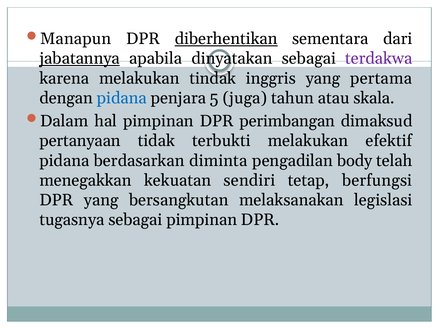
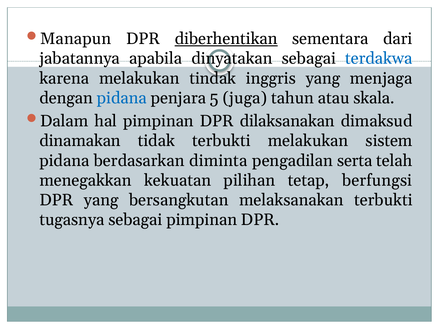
jabatannya underline: present -> none (80, 59)
terdakwa colour: purple -> blue (379, 59)
pertama: pertama -> menjaga (381, 78)
perimbangan: perimbangan -> dilaksanakan (287, 121)
pertanyaan: pertanyaan -> dinamakan (80, 141)
efektif: efektif -> sistem (389, 141)
body: body -> serta (355, 161)
sendiri: sendiri -> pilihan (249, 181)
melaksanakan legislasi: legislasi -> terbukti (383, 200)
